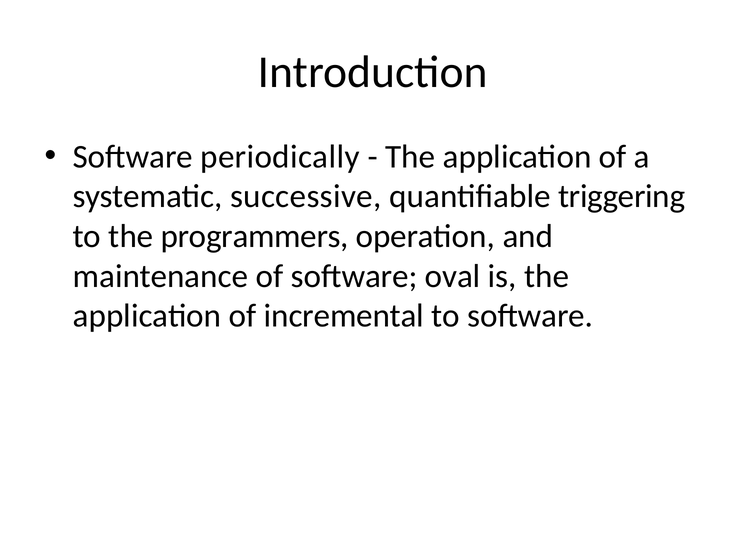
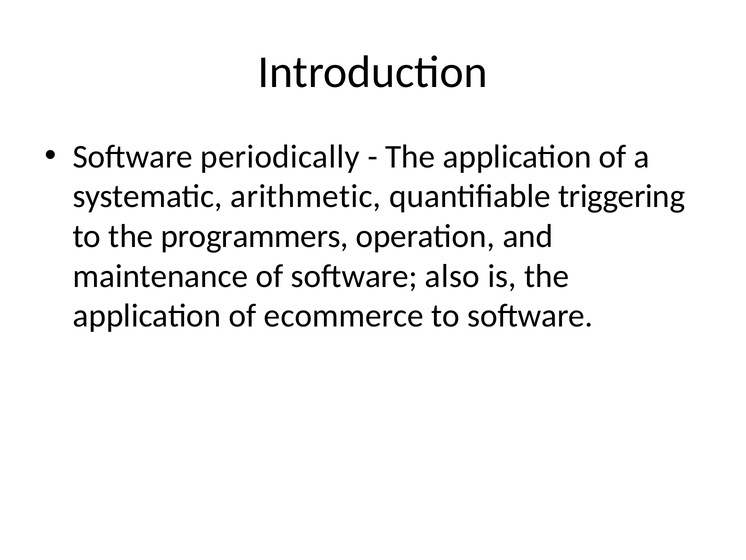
successive: successive -> arithmetic (306, 196)
oval: oval -> also (452, 276)
incremental: incremental -> ecommerce (344, 316)
